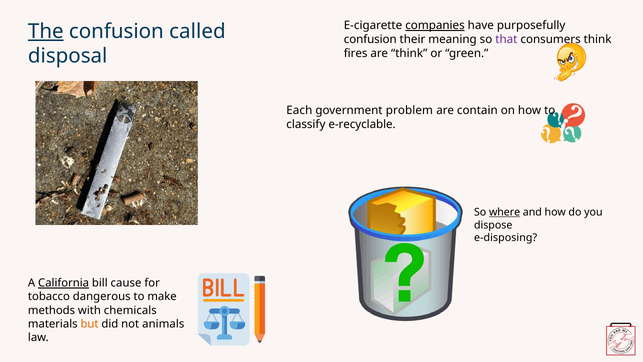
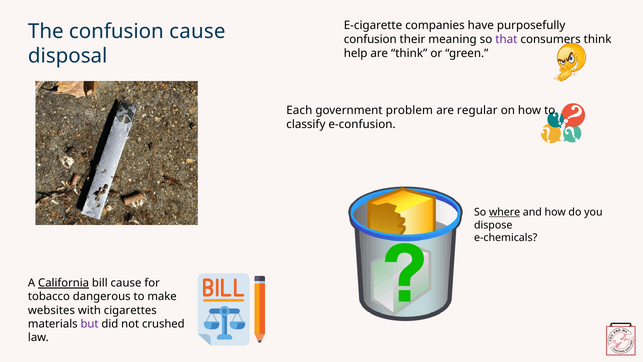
companies underline: present -> none (435, 25)
The underline: present -> none (46, 31)
confusion called: called -> cause (197, 31)
fires: fires -> help (356, 53)
contain: contain -> regular (477, 111)
e-recyclable: e-recyclable -> e-confusion (362, 124)
e-disposing: e-disposing -> e-chemicals (506, 238)
methods: methods -> websites (51, 310)
chemicals: chemicals -> cigarettes (130, 310)
but colour: orange -> purple (90, 324)
animals: animals -> crushed (163, 324)
